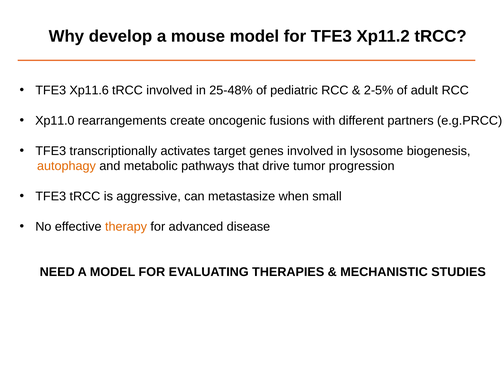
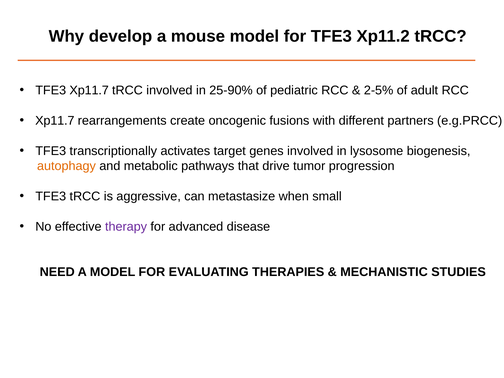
TFE3 Xp11.6: Xp11.6 -> Xp11.7 (89, 90)
25-48%: 25-48% -> 25-90% (231, 90)
Xp11.0: Xp11.0 -> Xp11.7 (55, 121)
therapy colour: orange -> purple (126, 227)
